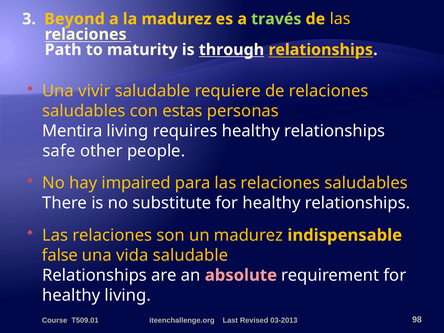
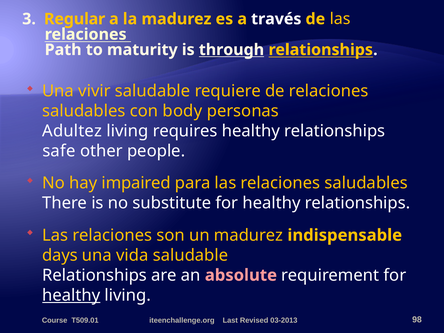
Beyond: Beyond -> Regular (75, 19)
través colour: light green -> white (276, 19)
estas: estas -> body (182, 111)
Mentira: Mentira -> Adultez (72, 131)
false: false -> days (60, 255)
healthy underline: none -> present (71, 295)
